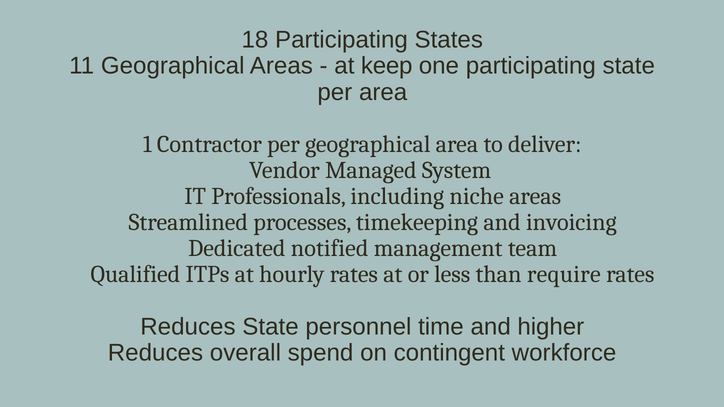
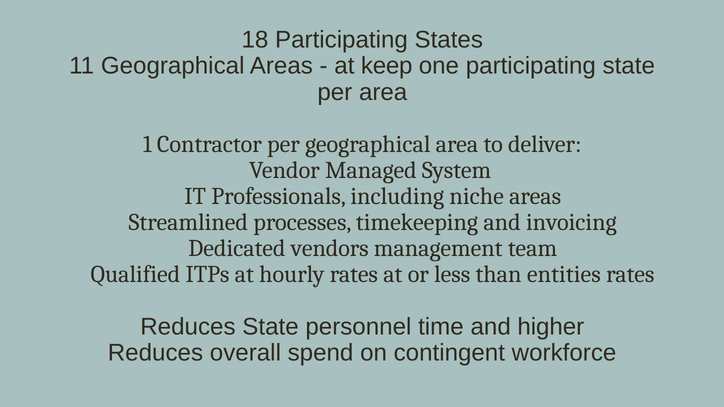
notified: notified -> vendors (330, 249)
require: require -> entities (564, 275)
